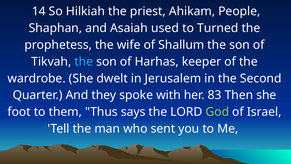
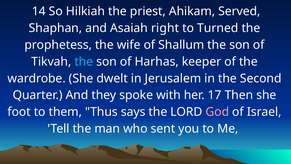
People: People -> Served (239, 11)
used: used -> right (165, 28)
83: 83 -> 17 (215, 95)
God colour: light green -> pink (217, 112)
